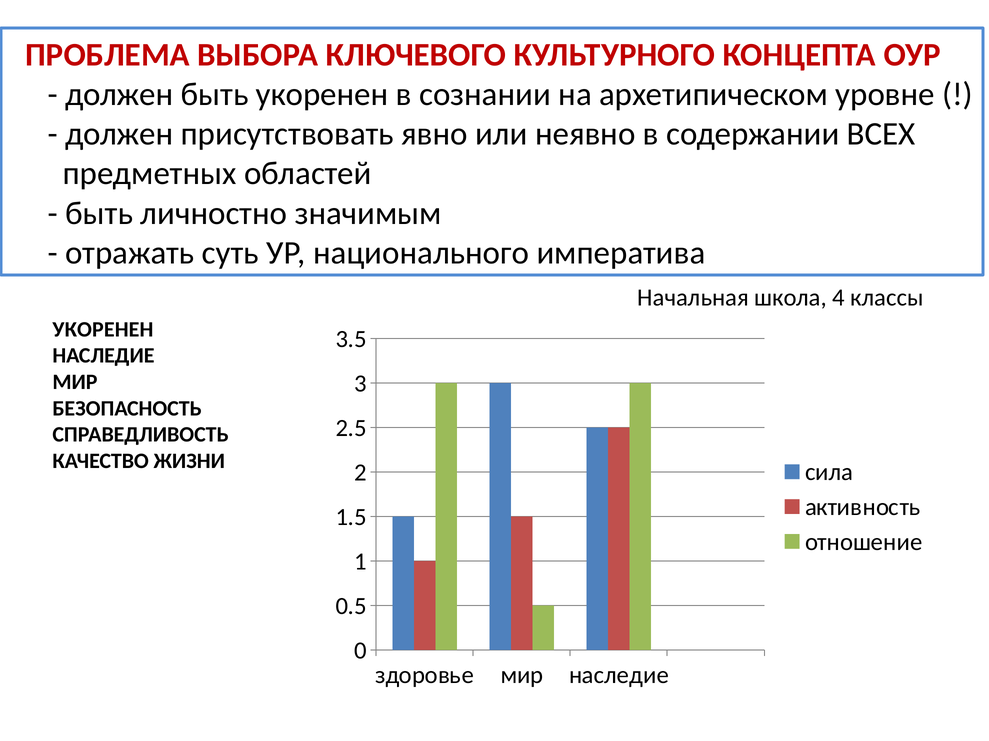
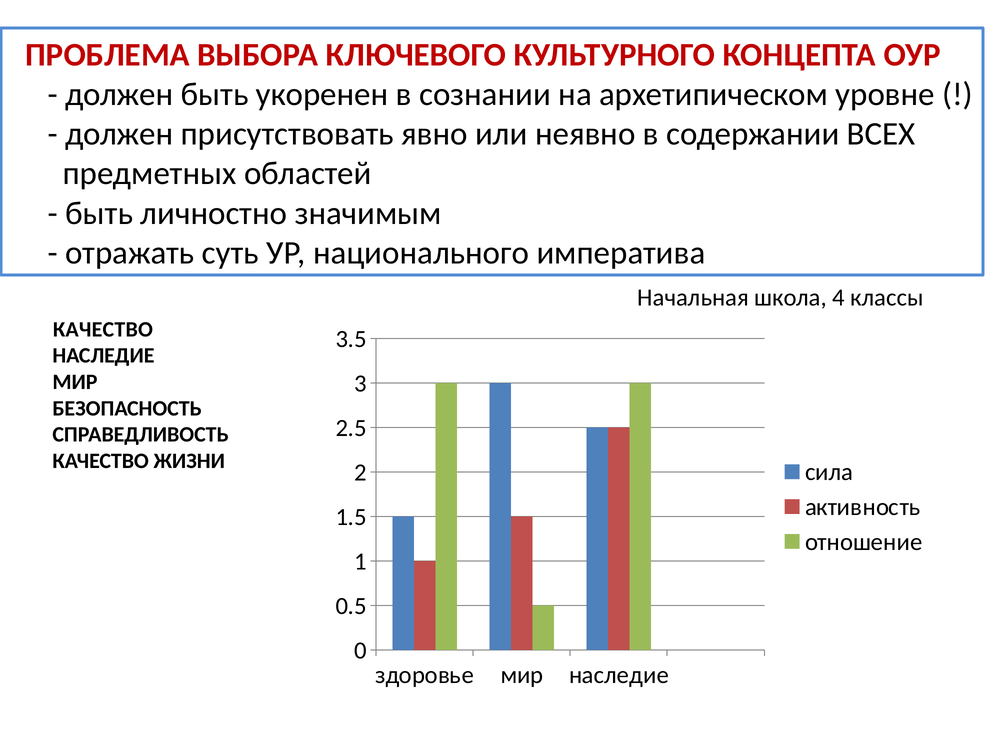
УКОРЕНЕН: УКОРЕНЕН -> КАЧЕСТВО (103, 330)
